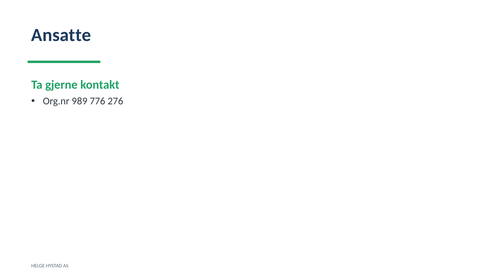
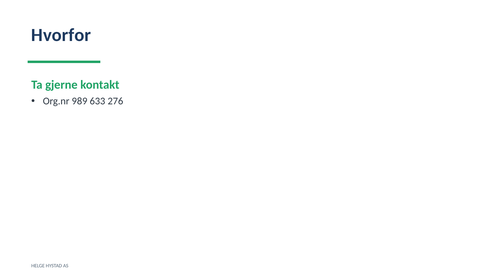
Ansatte: Ansatte -> Hvorfor (61, 35)
776: 776 -> 633 (97, 101)
